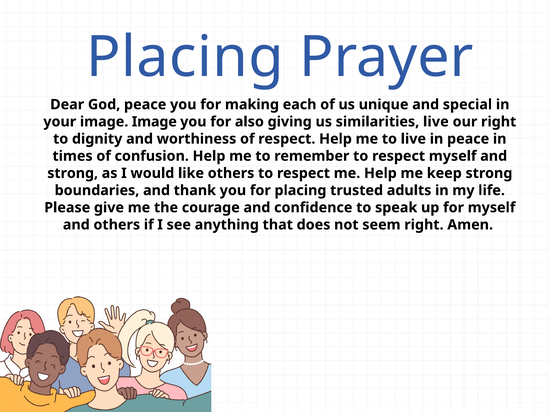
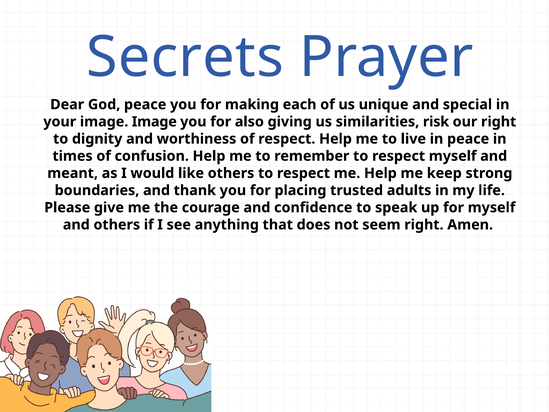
Placing: Placing -> Secrets (185, 57)
similarities live: live -> risk (436, 122)
strong: strong -> meant (73, 173)
